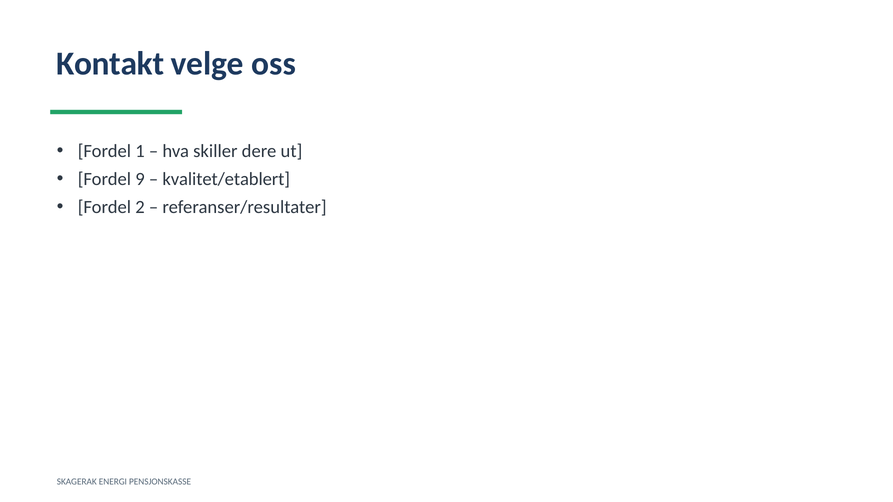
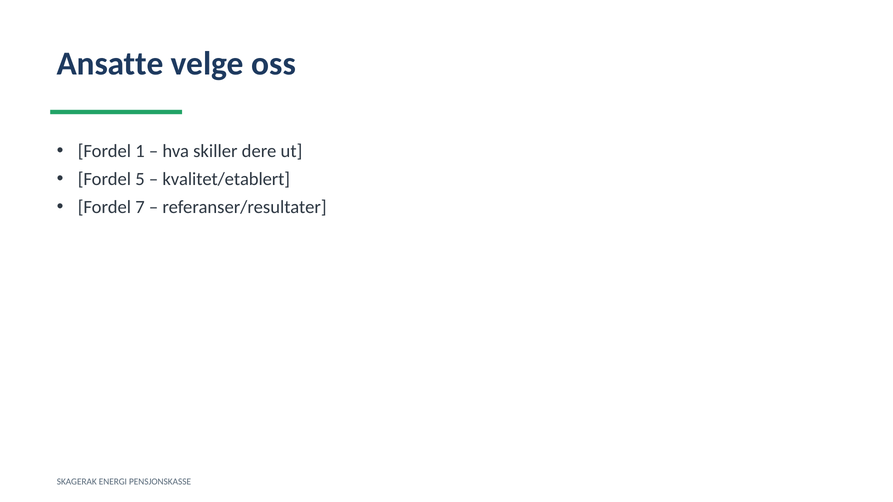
Kontakt: Kontakt -> Ansatte (110, 64)
9: 9 -> 5 (140, 179)
2: 2 -> 7 (140, 207)
